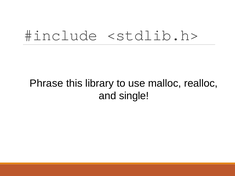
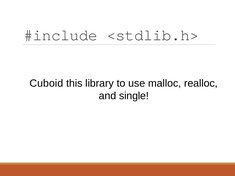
Phrase: Phrase -> Cuboid (46, 83)
